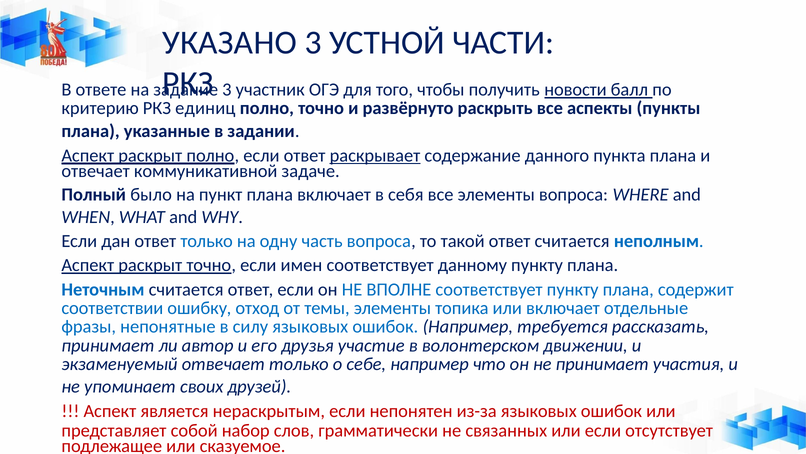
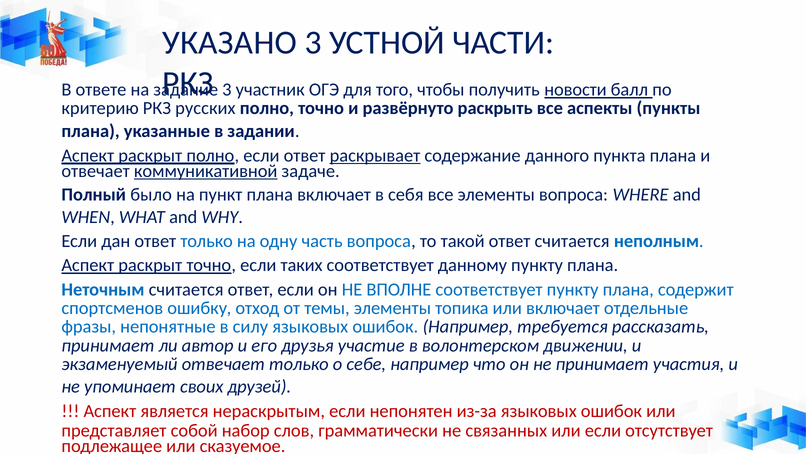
единиц: единиц -> русских (205, 108)
коммуникативной underline: none -> present (206, 171)
имен: имен -> таких (302, 265)
соответствии: соответствии -> спортсменов (112, 308)
